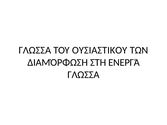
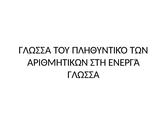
ΟΥΣΙΑΣΤΙΚΟΥ: ΟΥΣΙΑΣΤΙΚΟΥ -> ΠΛΗΘΥΝΤΙΚΌ (100, 50)
ΔΙΑΜΌΡΦΩΣΗ: ΔΙΑΜΌΡΦΩΣΗ -> ΑΡΙΘΜΗΤΙΚΩΝ (58, 63)
